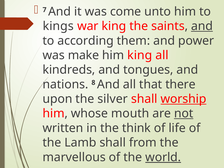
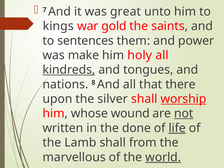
come: come -> great (125, 12)
war king: king -> gold (114, 26)
and underline: present -> none (202, 26)
according: according -> sentences (86, 41)
him king: king -> holy (140, 55)
kindreds underline: none -> present (69, 70)
mouth: mouth -> wound (130, 113)
think: think -> done (136, 128)
life underline: none -> present (177, 128)
